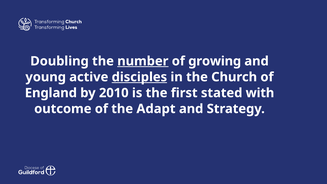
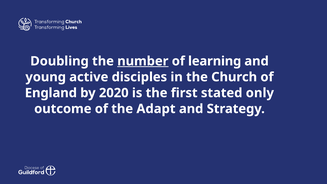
growing: growing -> learning (215, 61)
disciples underline: present -> none (139, 77)
2010: 2010 -> 2020 (114, 93)
with: with -> only (260, 93)
